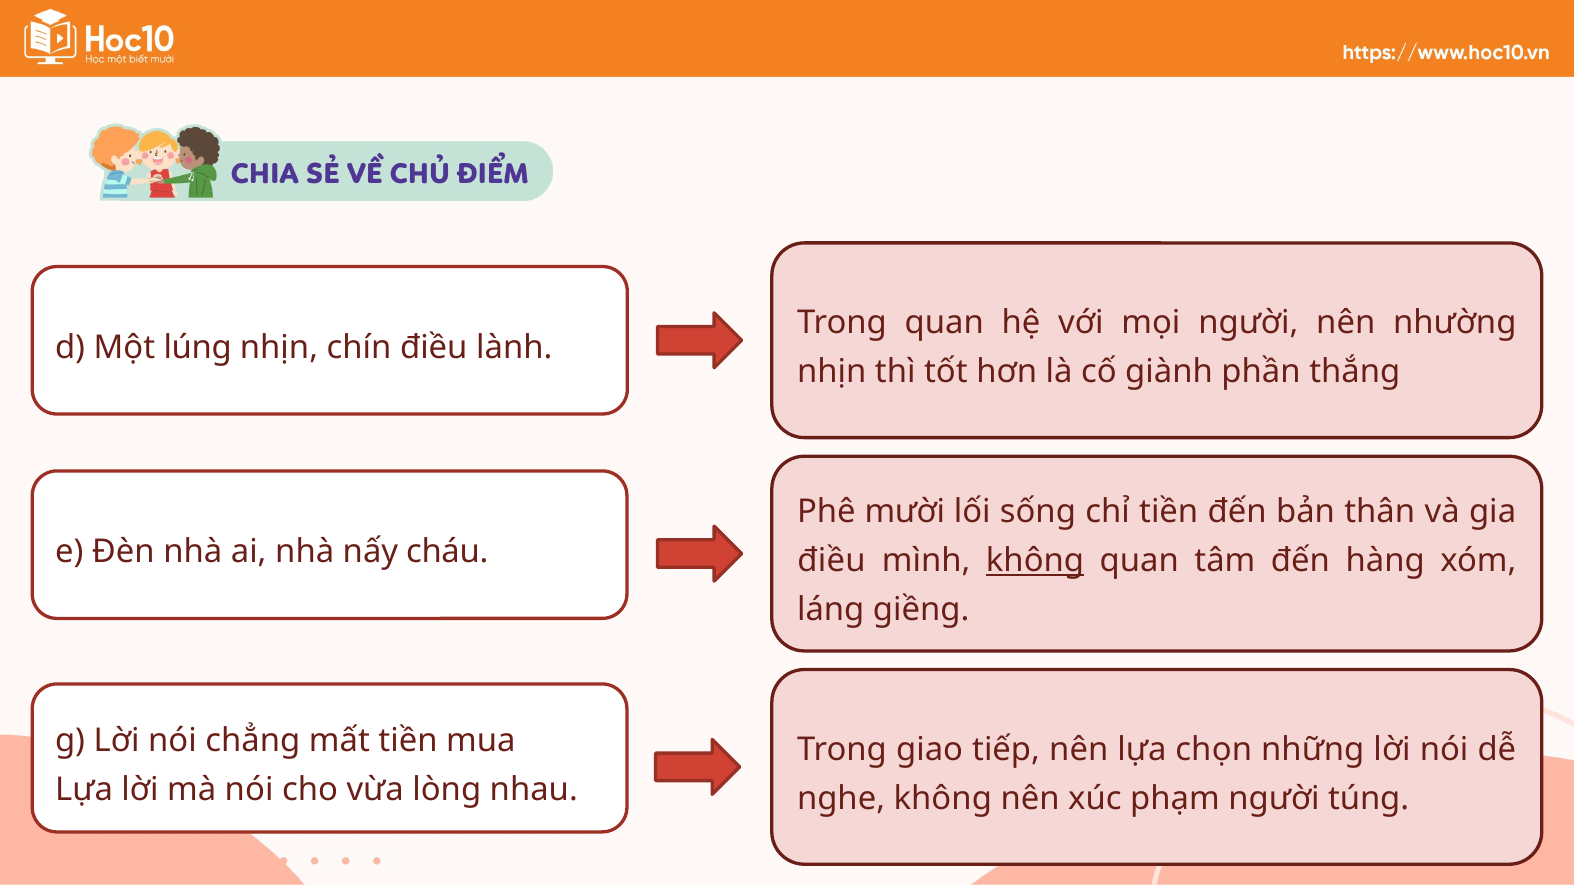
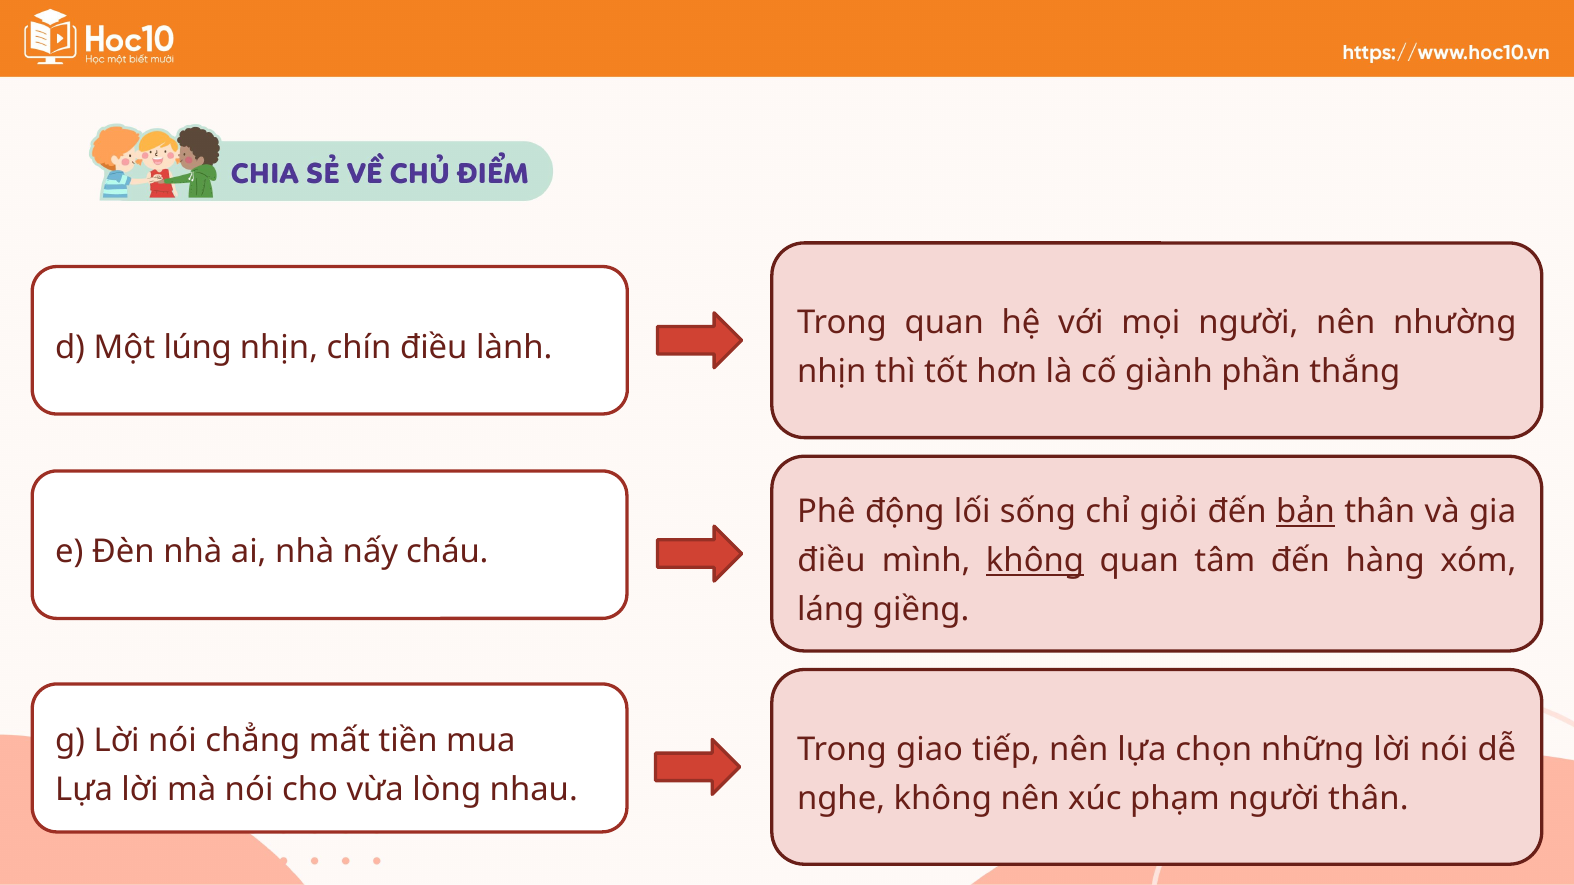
mười: mười -> động (905, 512)
chỉ tiền: tiền -> giỏi (1169, 512)
bản underline: none -> present (1306, 512)
người túng: túng -> thân (1368, 799)
